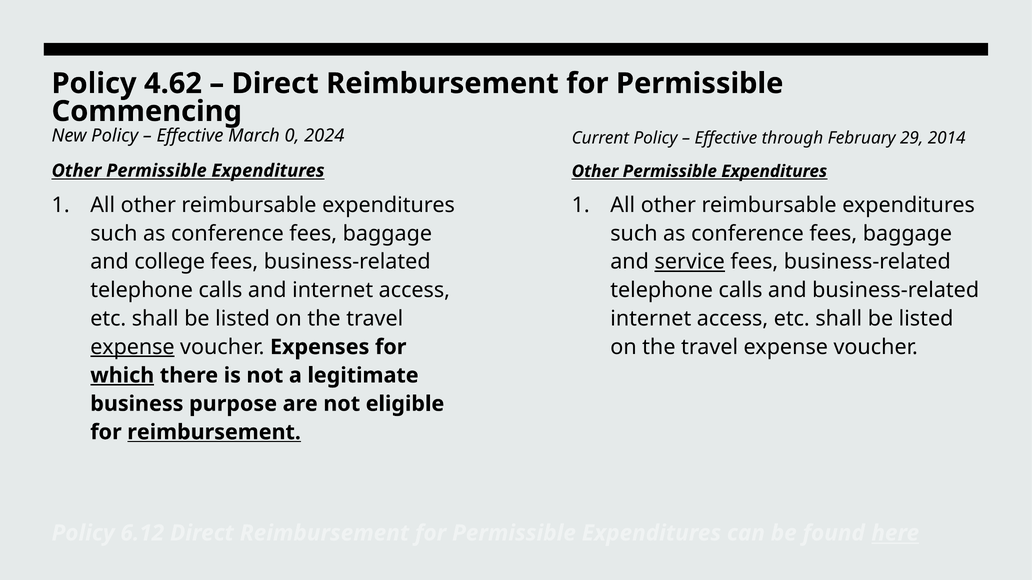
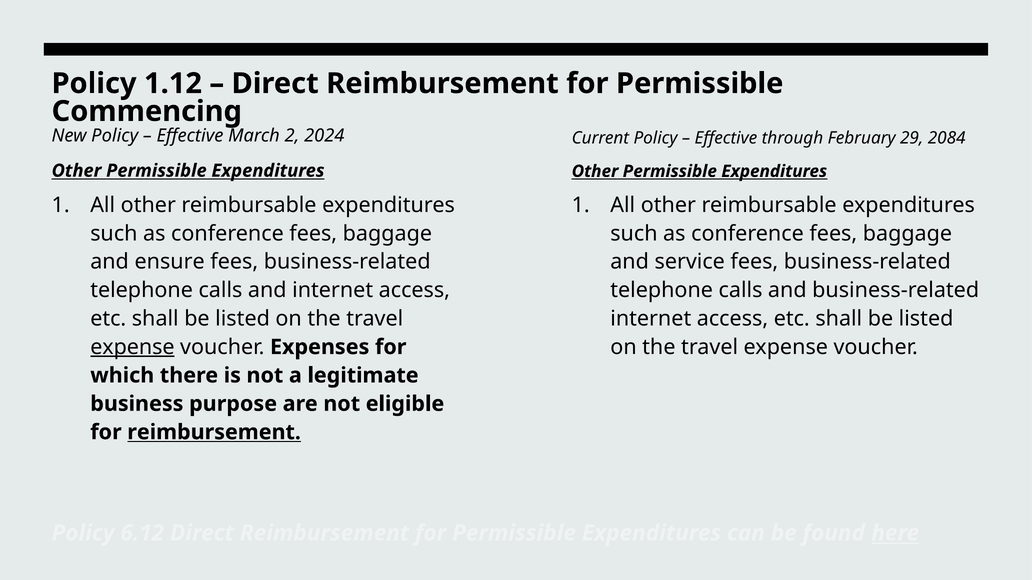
4.62: 4.62 -> 1.12 (173, 84)
0: 0 -> 2 (292, 136)
2014: 2014 -> 2084 (947, 138)
college: college -> ensure (170, 262)
service underline: present -> none (690, 262)
which underline: present -> none (122, 376)
